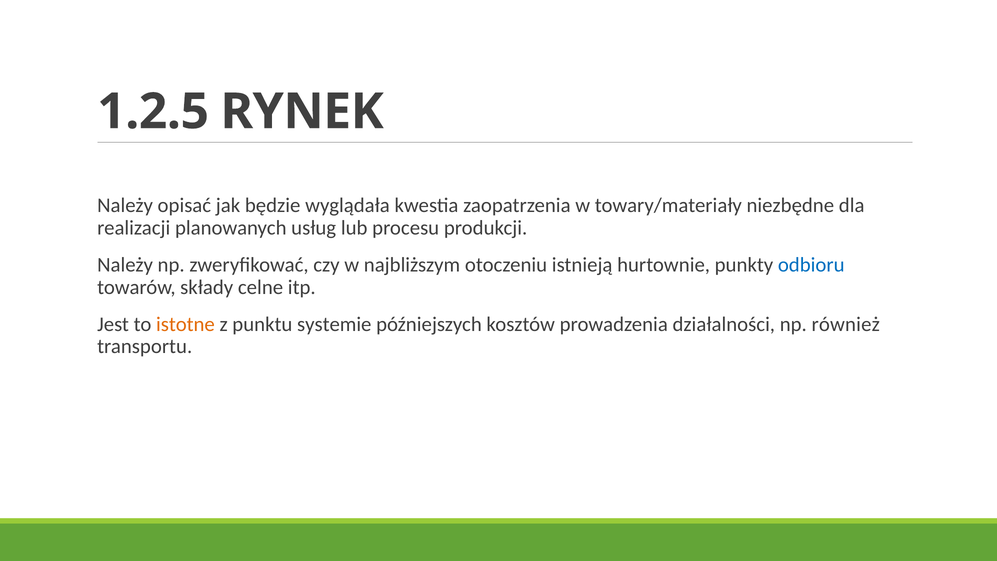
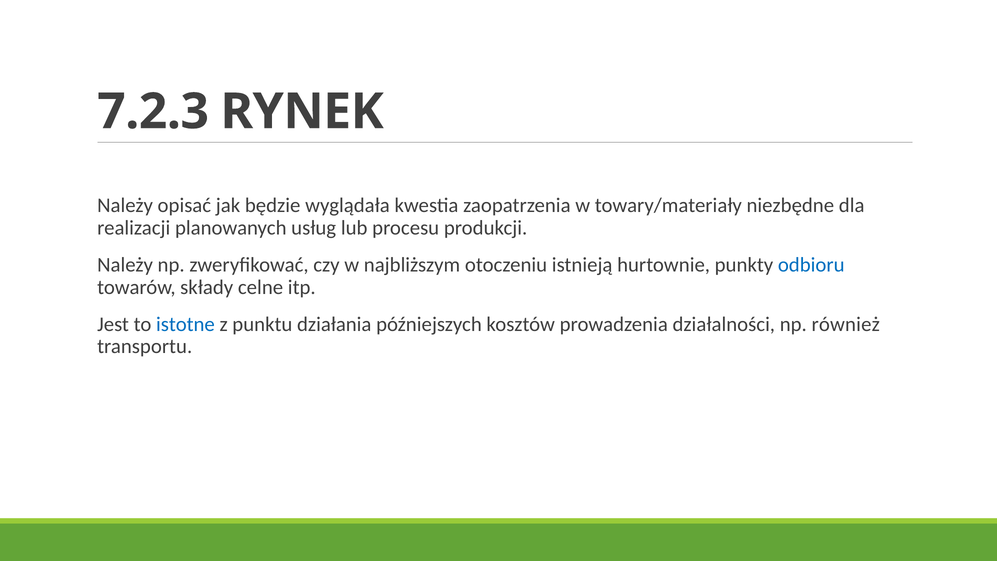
1.2.5: 1.2.5 -> 7.2.3 (153, 112)
istotne colour: orange -> blue (185, 324)
systemie: systemie -> działania (334, 324)
